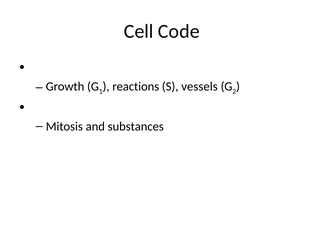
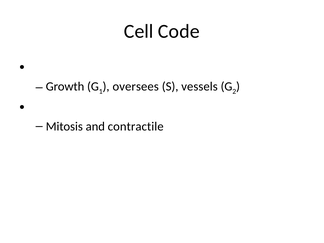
reactions: reactions -> oversees (136, 87)
substances: substances -> contractile (136, 126)
